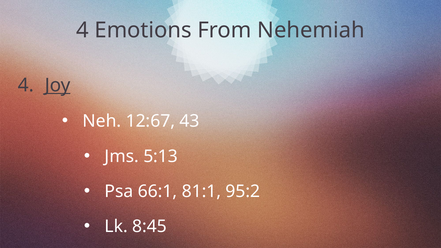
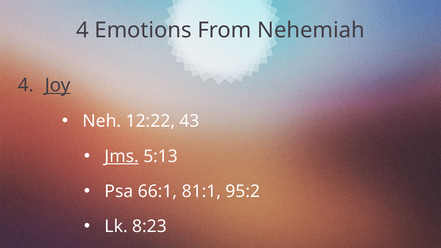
12:67: 12:67 -> 12:22 (150, 121)
Jms underline: none -> present (122, 156)
8:45: 8:45 -> 8:23 (150, 227)
